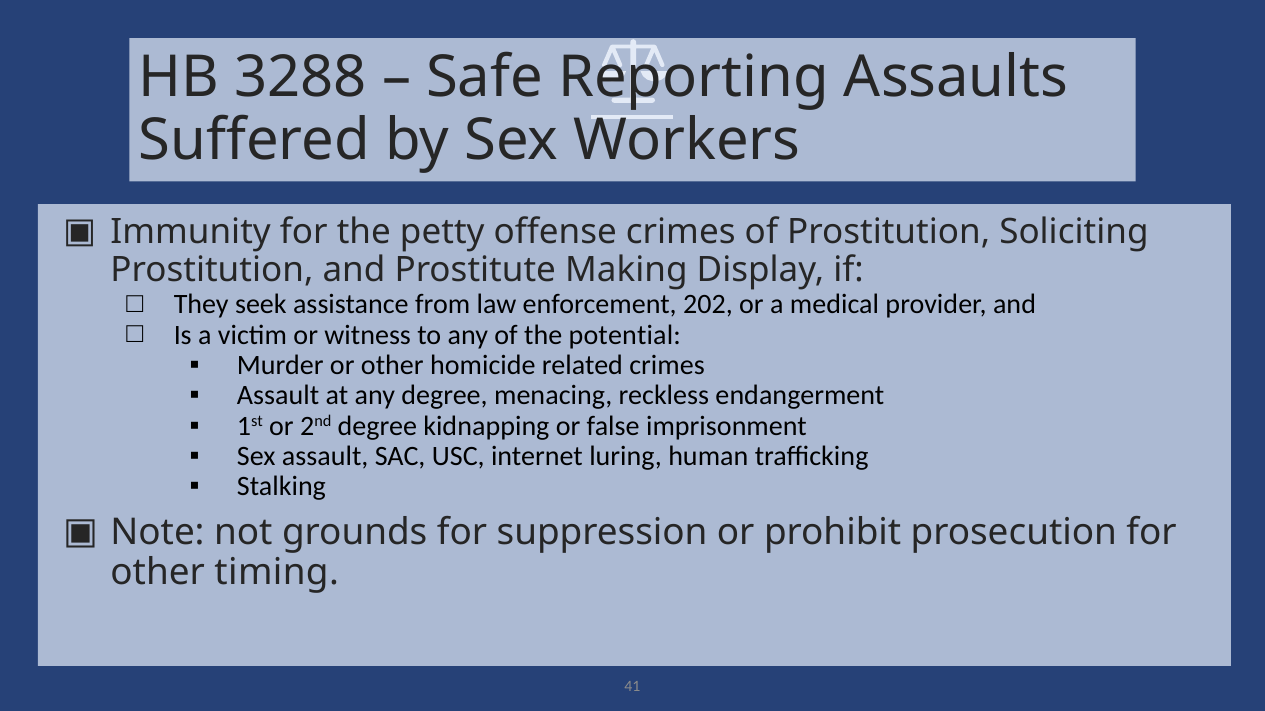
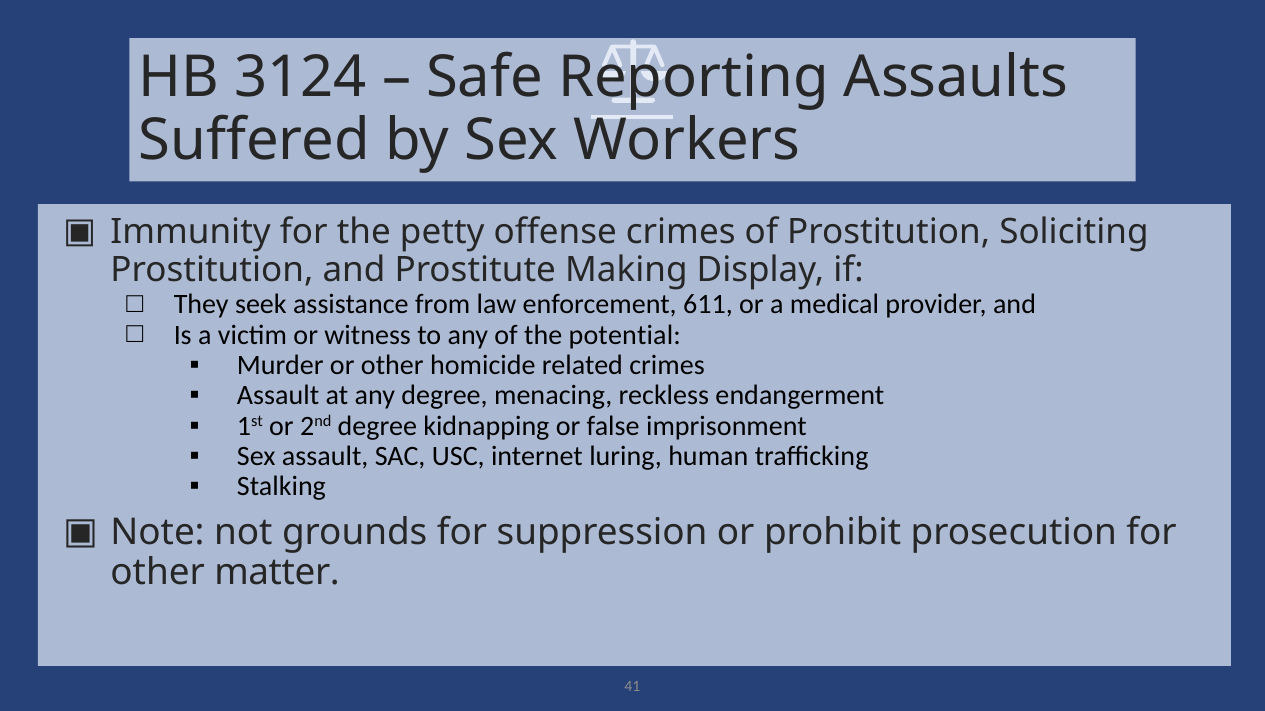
3288: 3288 -> 3124 (301, 78)
202: 202 -> 611 (708, 305)
timing: timing -> matter (277, 573)
